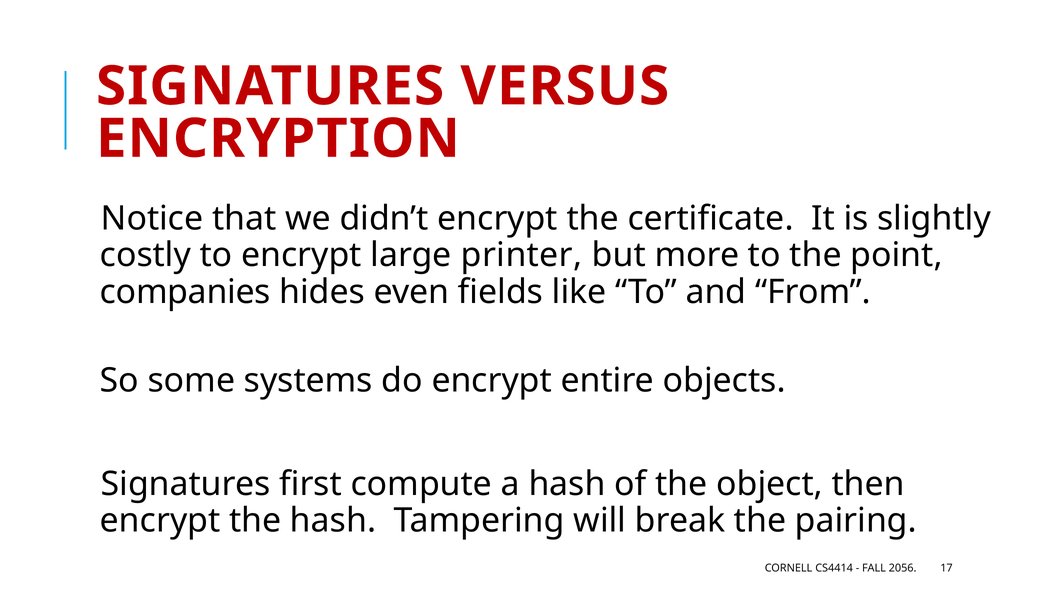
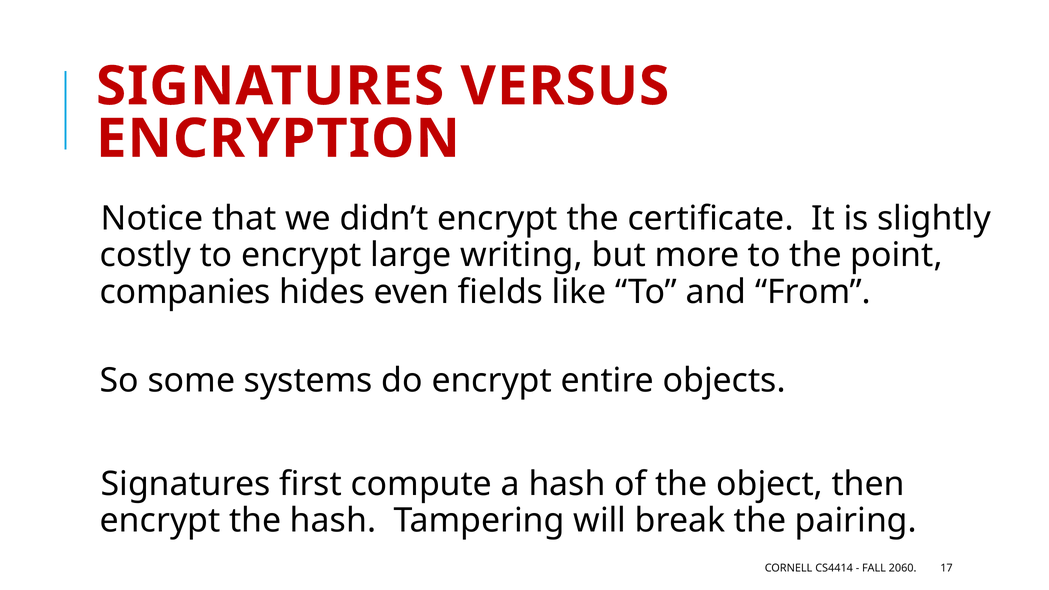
printer: printer -> writing (522, 255)
2056: 2056 -> 2060 (903, 568)
